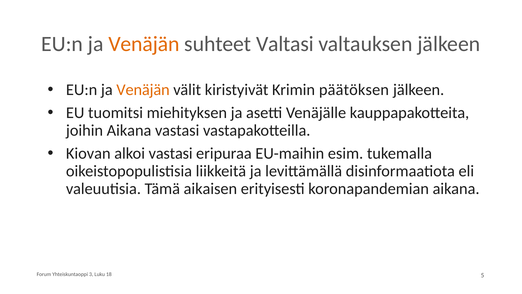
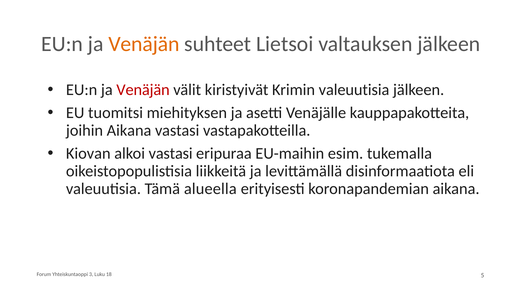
Valtasi: Valtasi -> Lietsoi (285, 44)
Venäjän colour: orange -> red (143, 90)
Krimin päätöksen: päätöksen -> valeuutisia (354, 90)
aikaisen: aikaisen -> alueella (210, 189)
